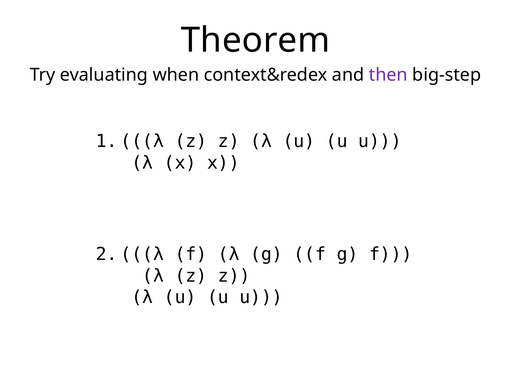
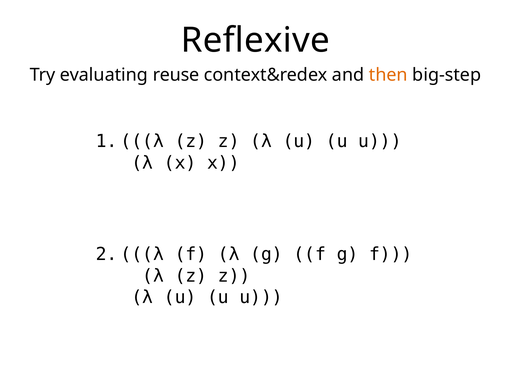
Theorem: Theorem -> Reflexive (255, 40)
when: when -> reuse (176, 75)
then colour: purple -> orange (388, 75)
